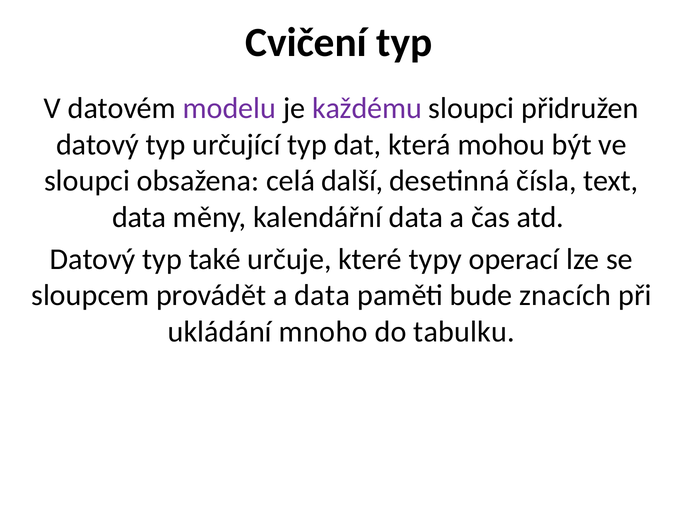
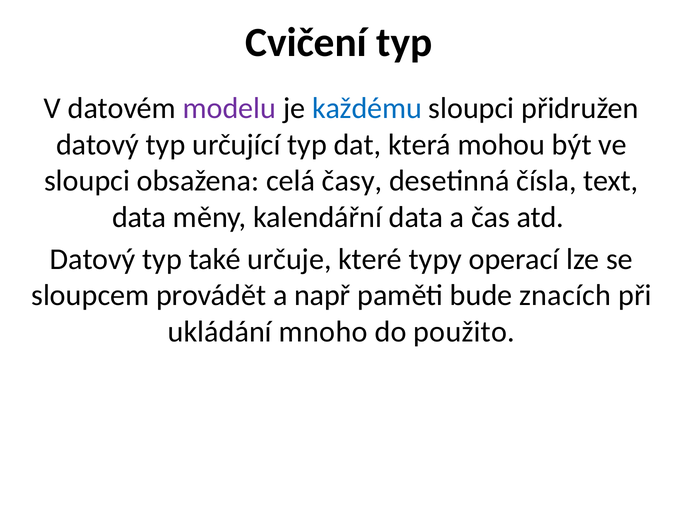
každému colour: purple -> blue (367, 108)
další: další -> časy (352, 181)
a data: data -> např (322, 295)
tabulku: tabulku -> použito (464, 331)
